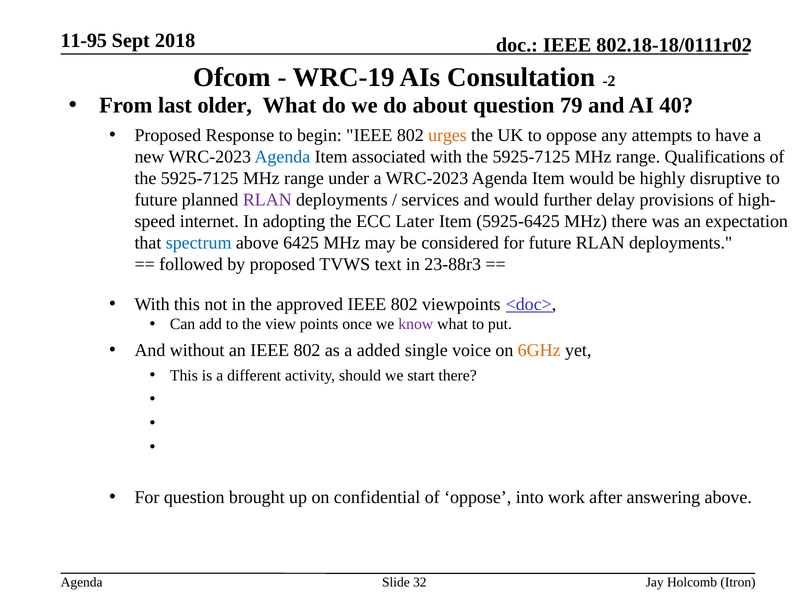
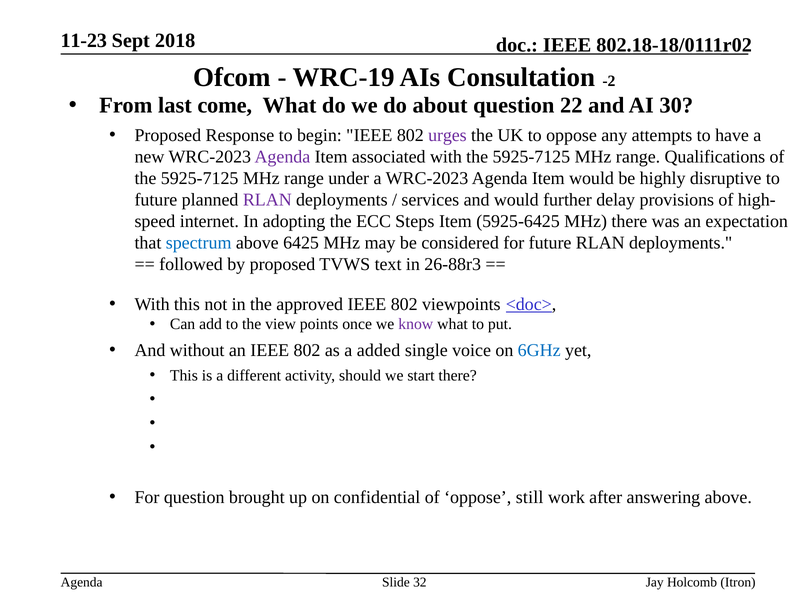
11-95: 11-95 -> 11-23 (84, 40)
older: older -> come (225, 106)
79: 79 -> 22 (571, 106)
40: 40 -> 30 (676, 106)
urges colour: orange -> purple (447, 135)
Agenda colour: blue -> purple (282, 157)
Later: Later -> Steps (415, 221)
23-88r3: 23-88r3 -> 26-88r3 (453, 264)
6GHz colour: orange -> blue (539, 350)
into: into -> still (530, 497)
